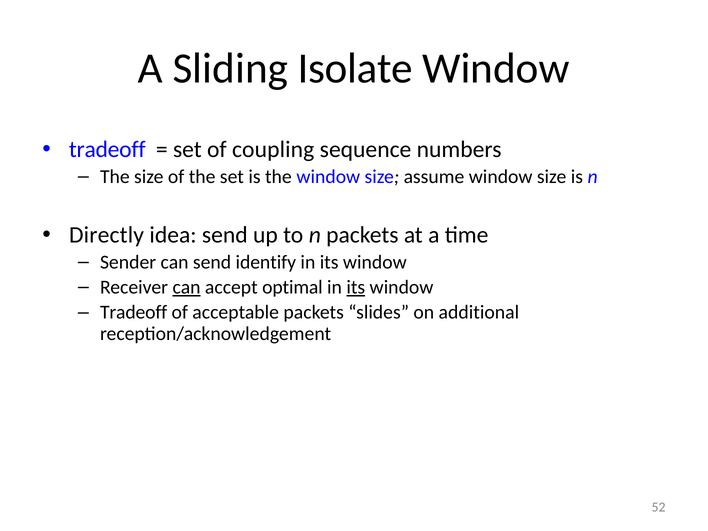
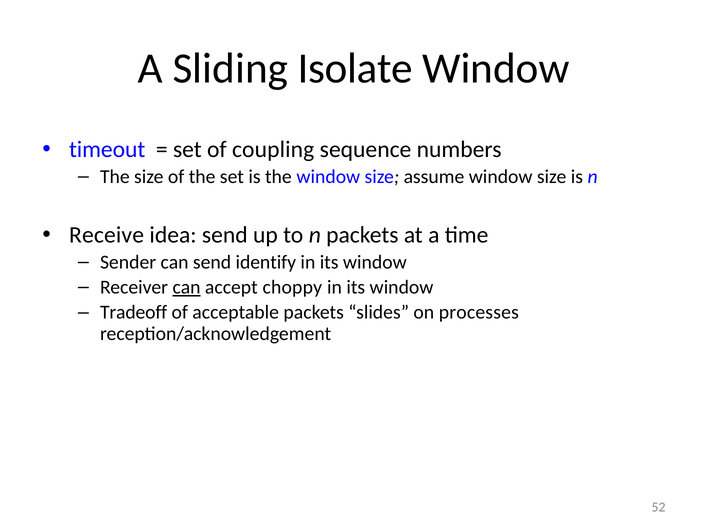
tradeoff: tradeoff -> timeout (107, 149)
Directly: Directly -> Receive (107, 235)
optimal: optimal -> choppy (292, 287)
its underline: present -> none (356, 287)
additional: additional -> processes (479, 312)
